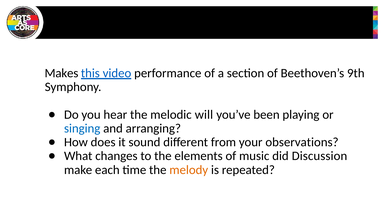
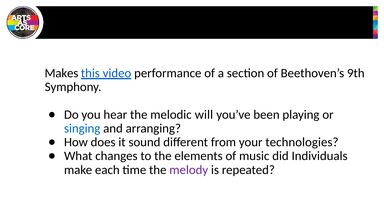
observations: observations -> technologies (302, 142)
Discussion: Discussion -> Individuals (320, 156)
melody colour: orange -> purple (189, 170)
